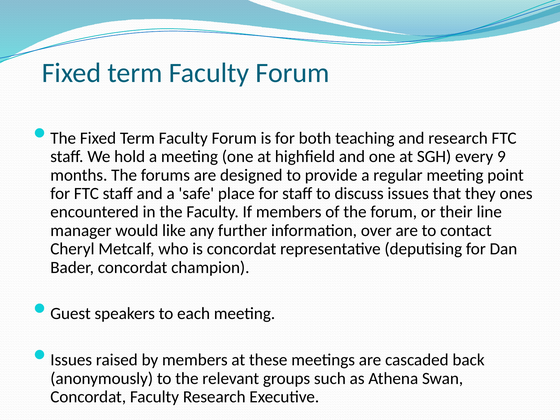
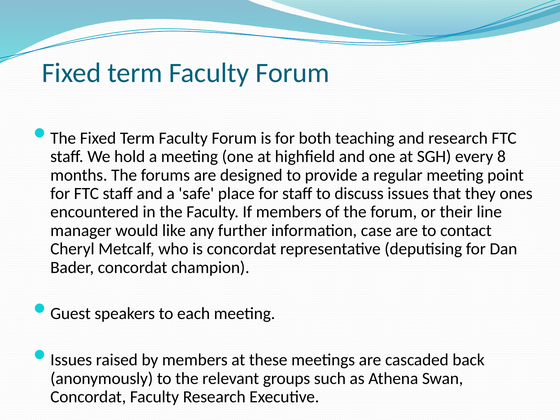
9: 9 -> 8 (501, 157)
over: over -> case (376, 230)
